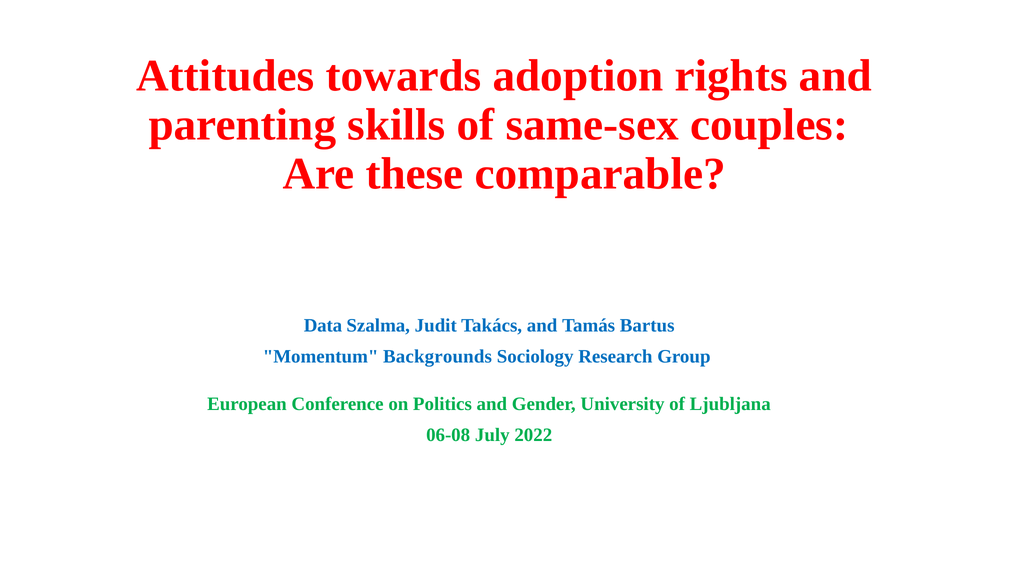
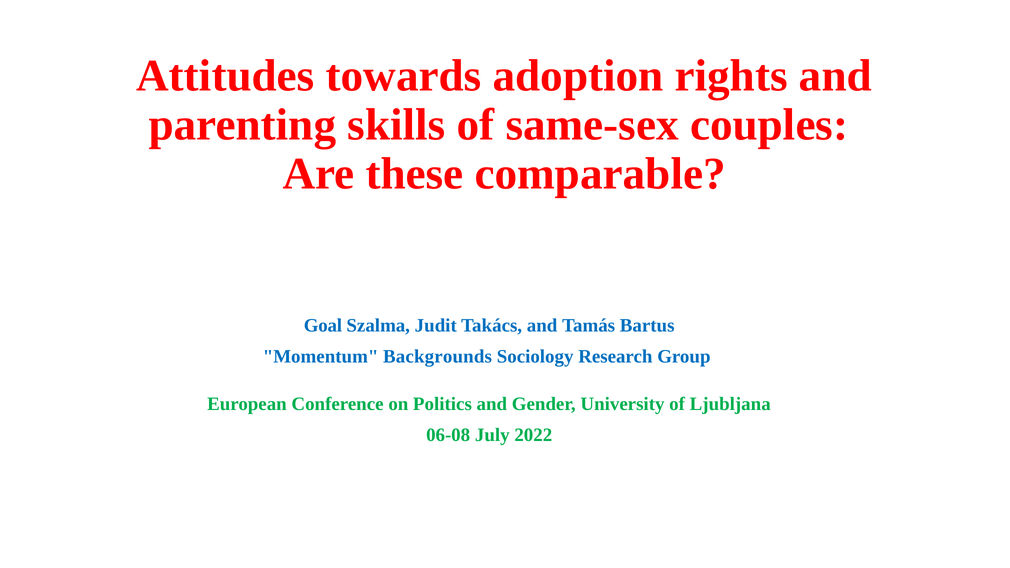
Data: Data -> Goal (323, 326)
